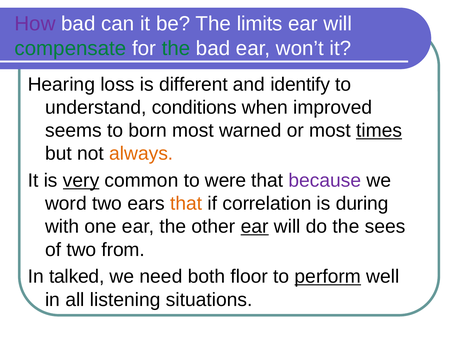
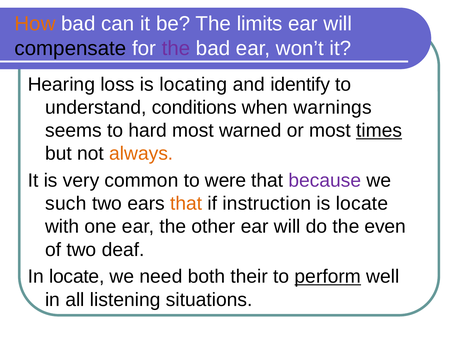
How colour: purple -> orange (35, 24)
compensate colour: green -> black (70, 48)
the colour: green -> purple (176, 48)
different: different -> locating (193, 85)
improved: improved -> warnings (333, 108)
born: born -> hard (148, 131)
very underline: present -> none (81, 181)
word: word -> such (66, 204)
correlation: correlation -> instruction (267, 204)
is during: during -> locate (362, 204)
ear underline: present -> none (255, 227)
sees: sees -> even (385, 227)
from: from -> deaf (123, 250)
In talked: talked -> locate (77, 277)
floor: floor -> their (249, 277)
